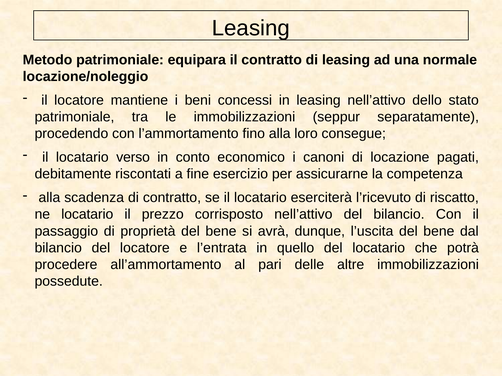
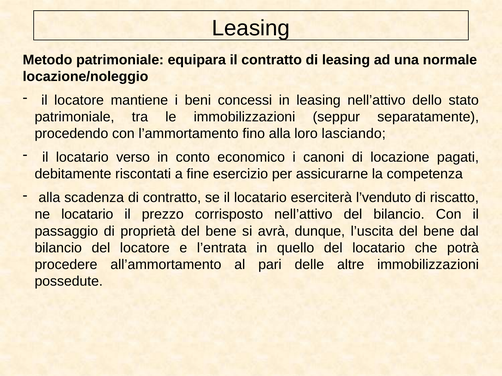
consegue: consegue -> lasciando (354, 134)
l’ricevuto: l’ricevuto -> l’venduto (384, 198)
